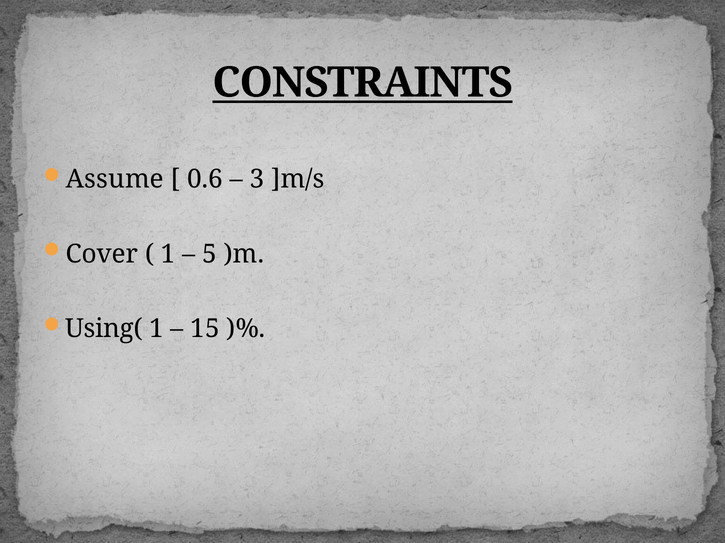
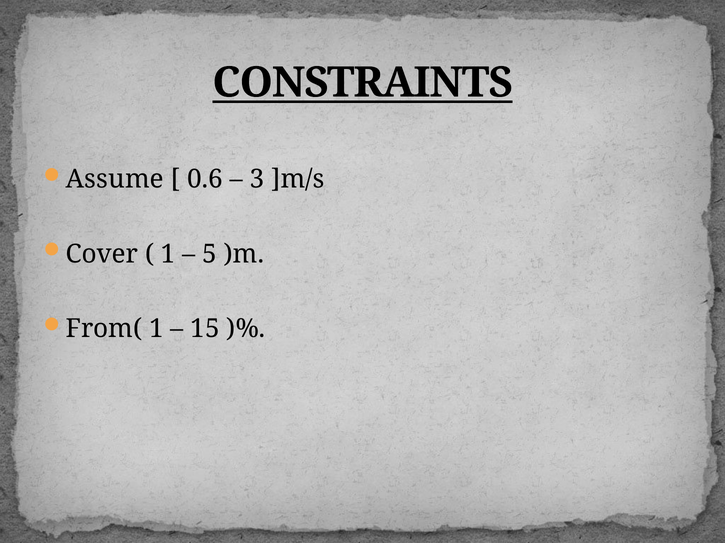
Using(: Using( -> From( (104, 329)
